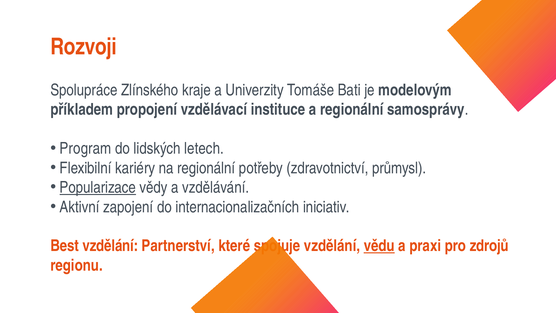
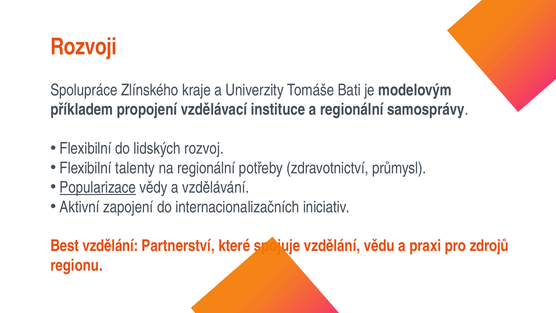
Program: Program -> Flexibilní (86, 148)
letech: letech -> rozvoj (204, 148)
kariéry: kariéry -> talenty (135, 168)
vědu underline: present -> none (379, 246)
